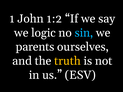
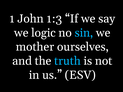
1:2: 1:2 -> 1:3 (54, 19)
parents: parents -> mother (35, 47)
truth colour: yellow -> light blue (67, 61)
